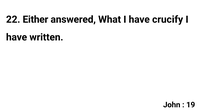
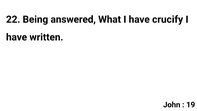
Either: Either -> Being (35, 19)
